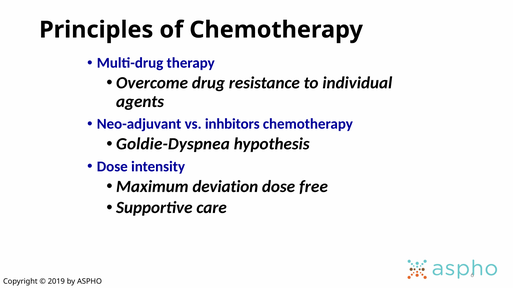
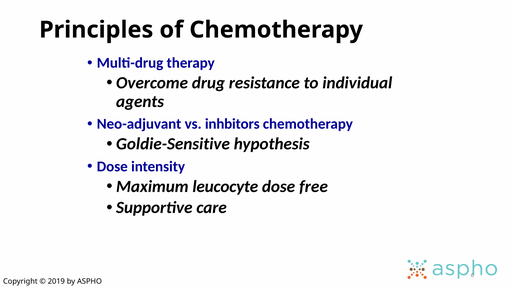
Goldie-Dyspnea: Goldie-Dyspnea -> Goldie-Sensitive (173, 144)
deviation: deviation -> leucocyte (225, 187)
